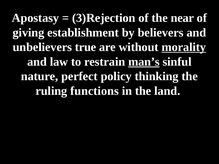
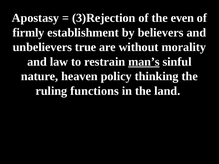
near: near -> even (182, 18)
giving: giving -> firmly (28, 33)
morality underline: present -> none (184, 47)
perfect: perfect -> heaven (79, 76)
